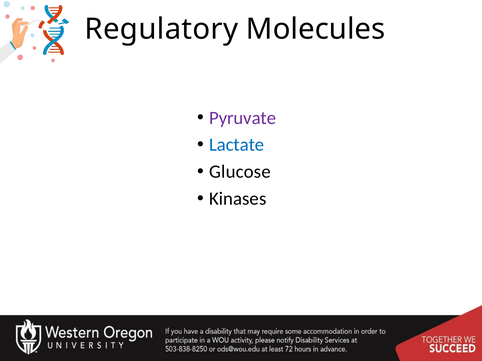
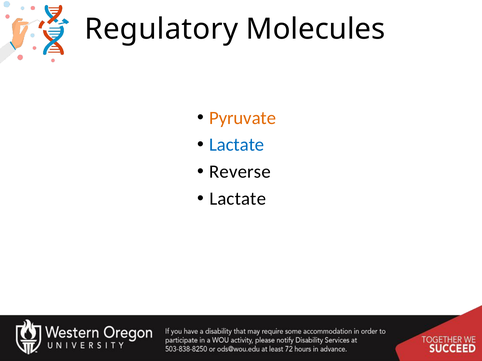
Pyruvate colour: purple -> orange (243, 118)
Glucose: Glucose -> Reverse (240, 172)
Kinases: Kinases -> Lactate (238, 199)
